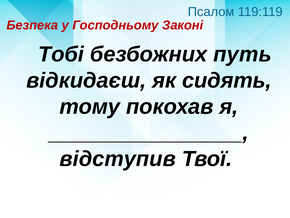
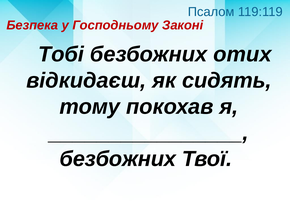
путь: путь -> отих (242, 54)
відступив: відступив -> безбожних (118, 159)
